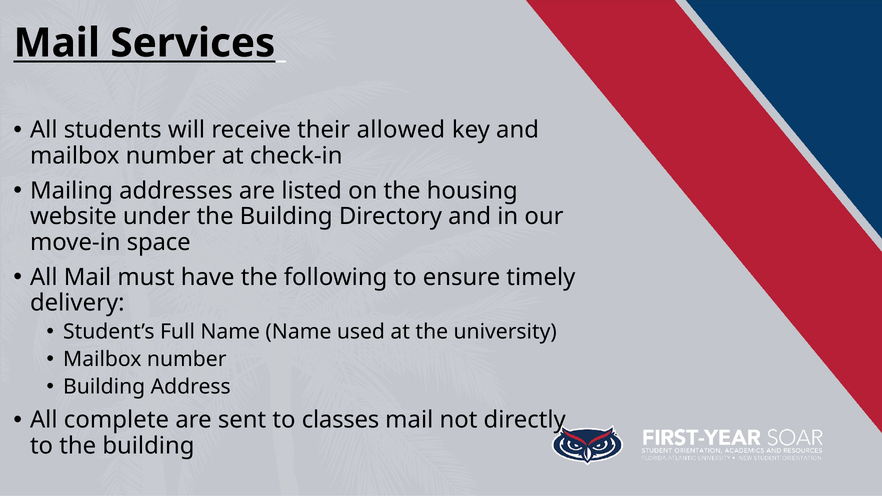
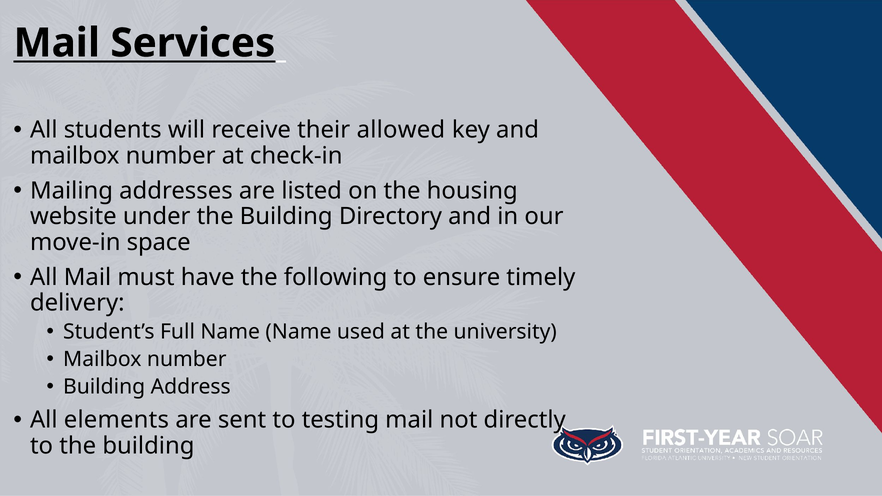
complete: complete -> elements (116, 420)
classes: classes -> testing (340, 420)
